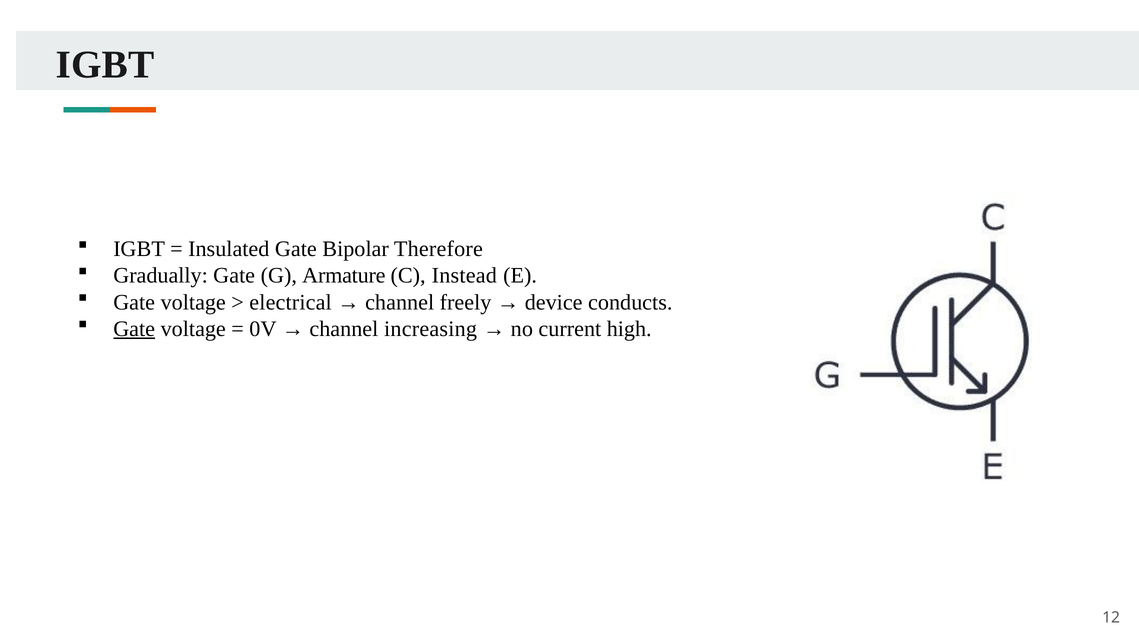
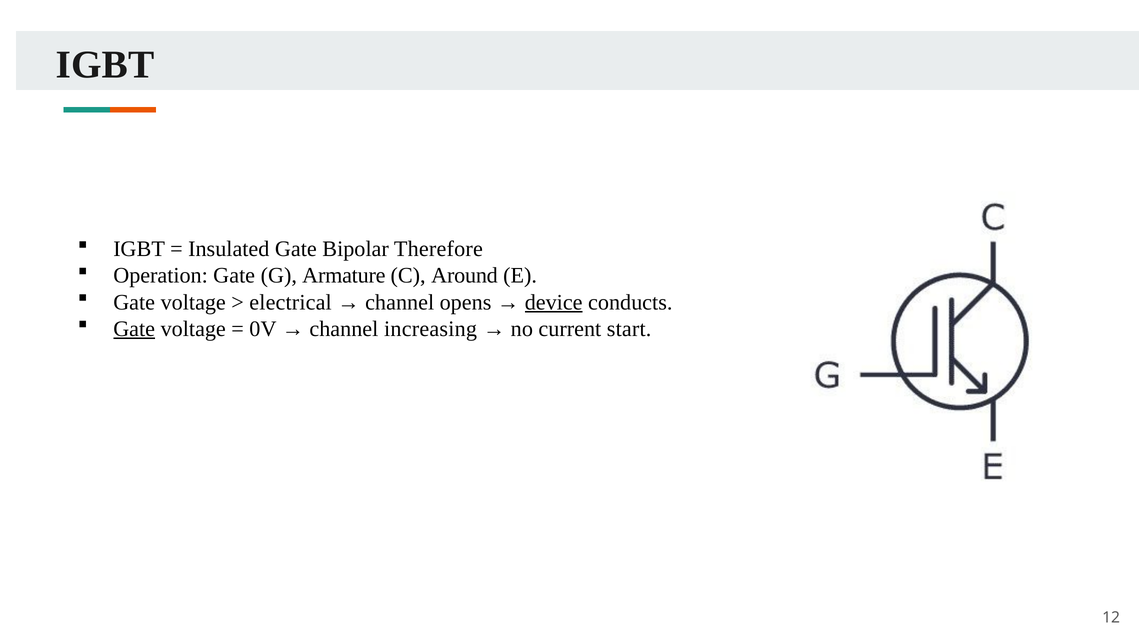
Gradually: Gradually -> Operation (161, 276)
Instead: Instead -> Around (465, 276)
freely: freely -> opens (466, 303)
device underline: none -> present (554, 303)
high: high -> start (629, 329)
